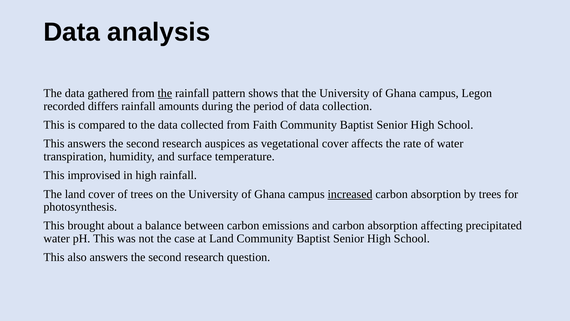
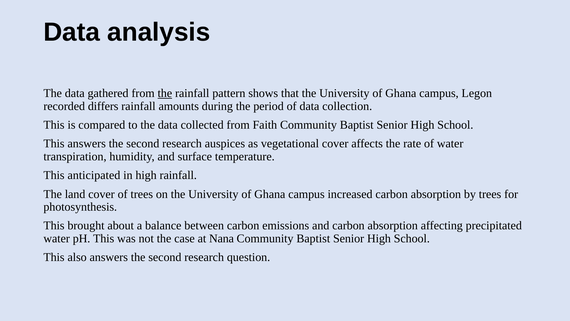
improvised: improvised -> anticipated (94, 175)
increased underline: present -> none (350, 194)
at Land: Land -> Nana (222, 238)
